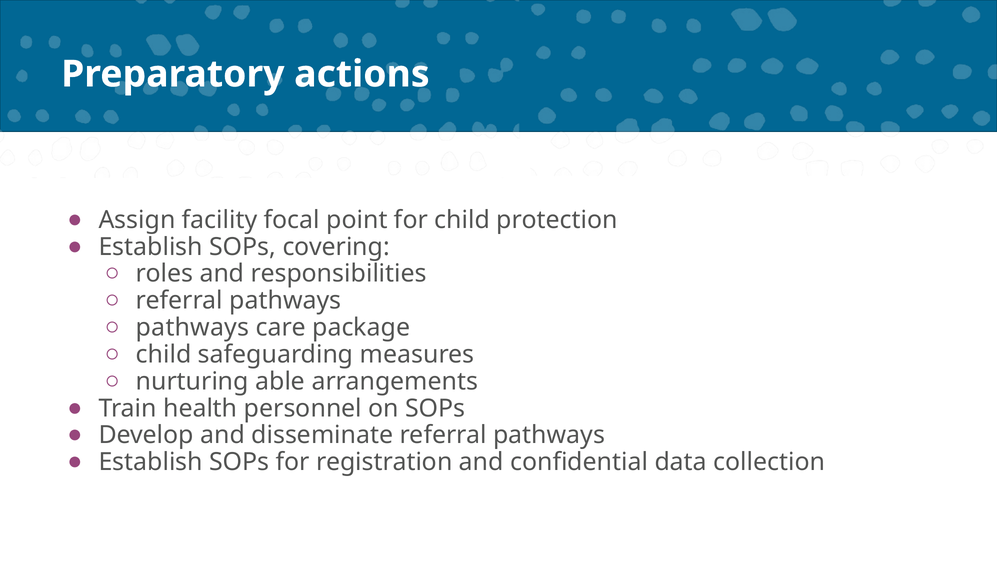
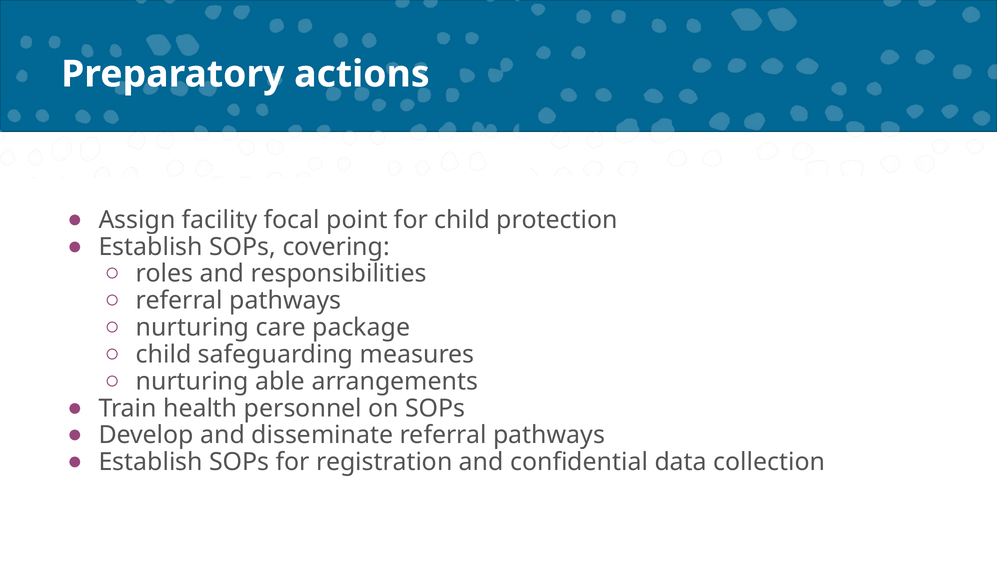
pathways: pathways -> nurturing (193, 327)
